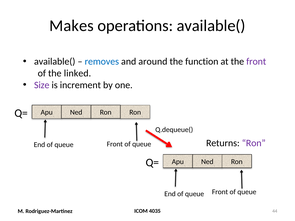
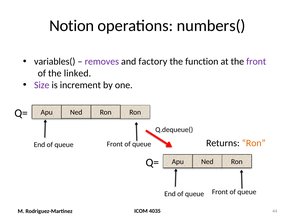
Makes: Makes -> Notion (72, 26)
operations available(: available( -> numbers( (211, 26)
available(: available( -> variables( (55, 62)
removes colour: blue -> purple (102, 62)
around: around -> factory (153, 62)
Ron colour: purple -> orange (254, 143)
